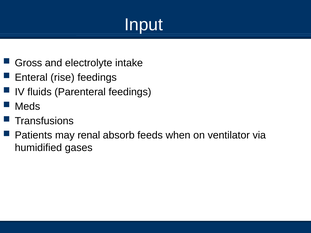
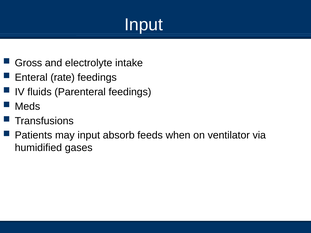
rise: rise -> rate (63, 77)
may renal: renal -> input (89, 135)
